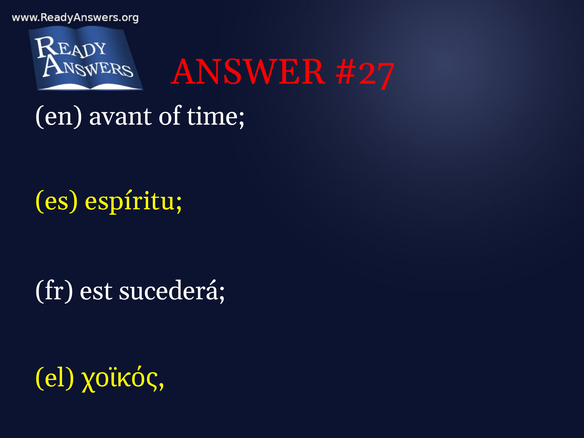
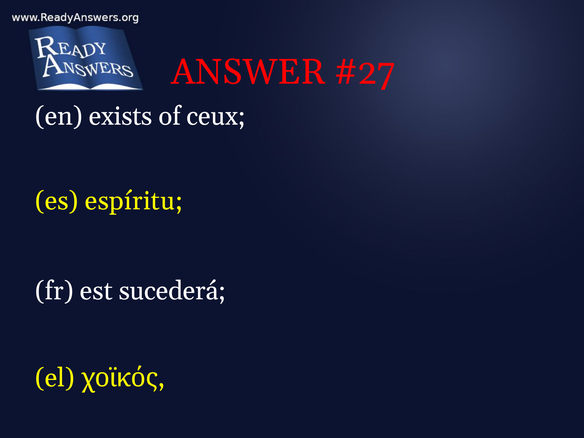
avant: avant -> exists (121, 116)
time: time -> ceux (216, 116)
